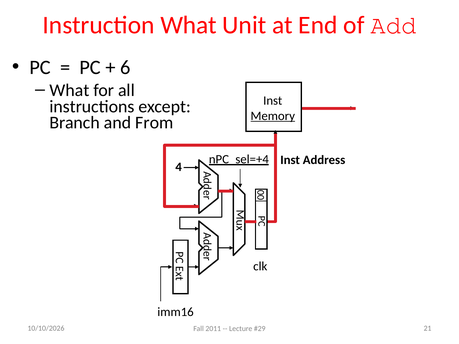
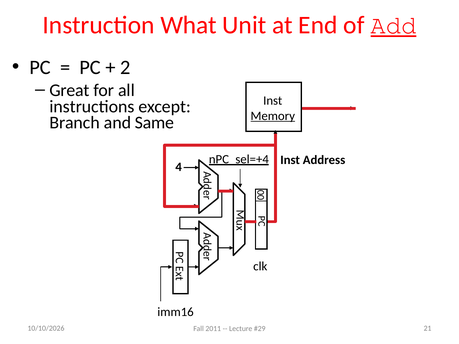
Add underline: none -> present (393, 25)
6: 6 -> 2 (125, 67)
What: What -> Great (70, 90)
From: From -> Same (154, 123)
